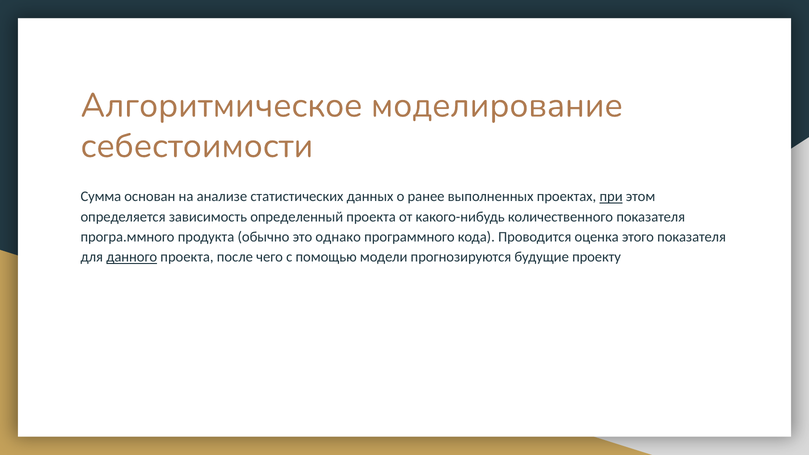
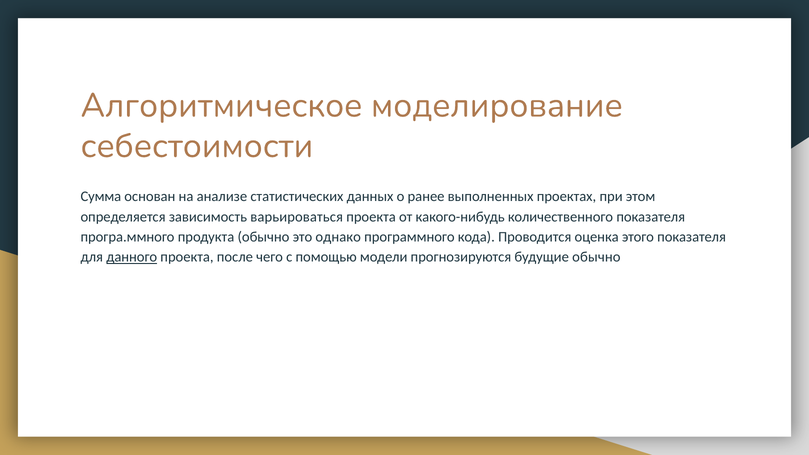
при underline: present -> none (611, 197)
определенный: определенный -> варьироваться (297, 217)
будущие проекту: проекту -> обычно (596, 257)
